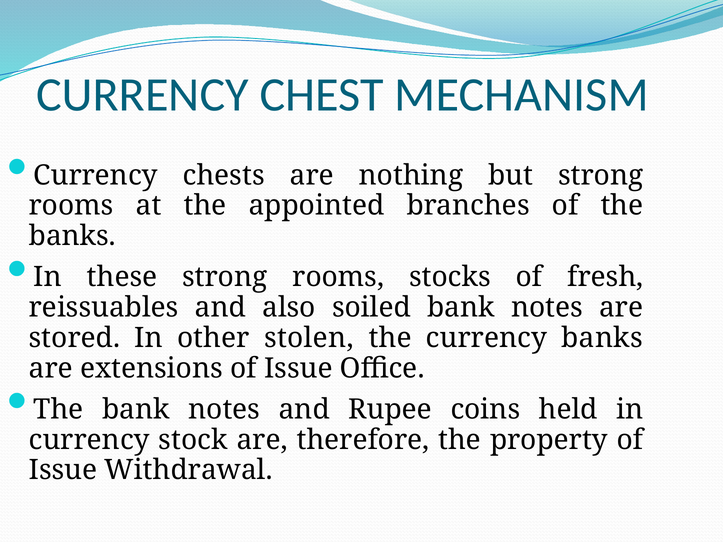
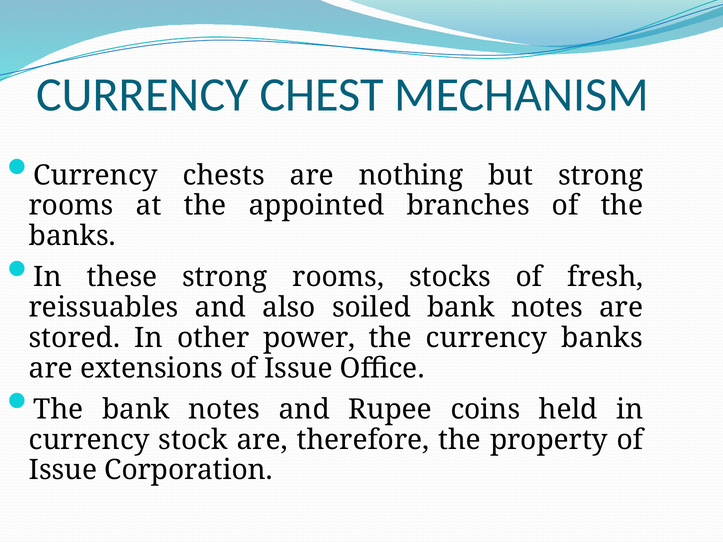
stolen: stolen -> power (309, 338)
Withdrawal: Withdrawal -> Corporation (189, 470)
